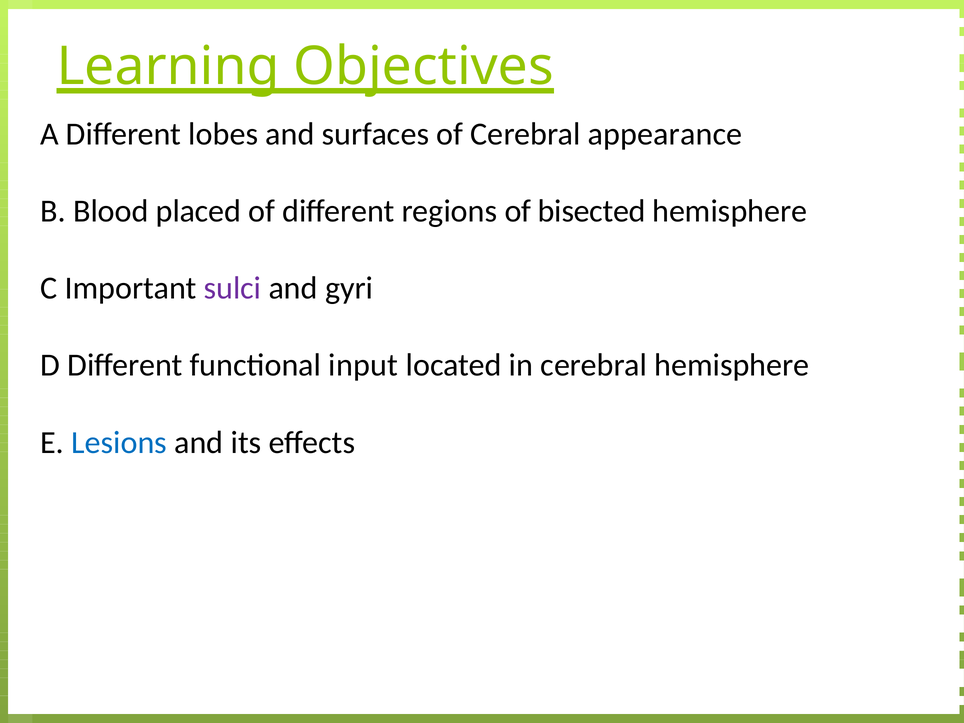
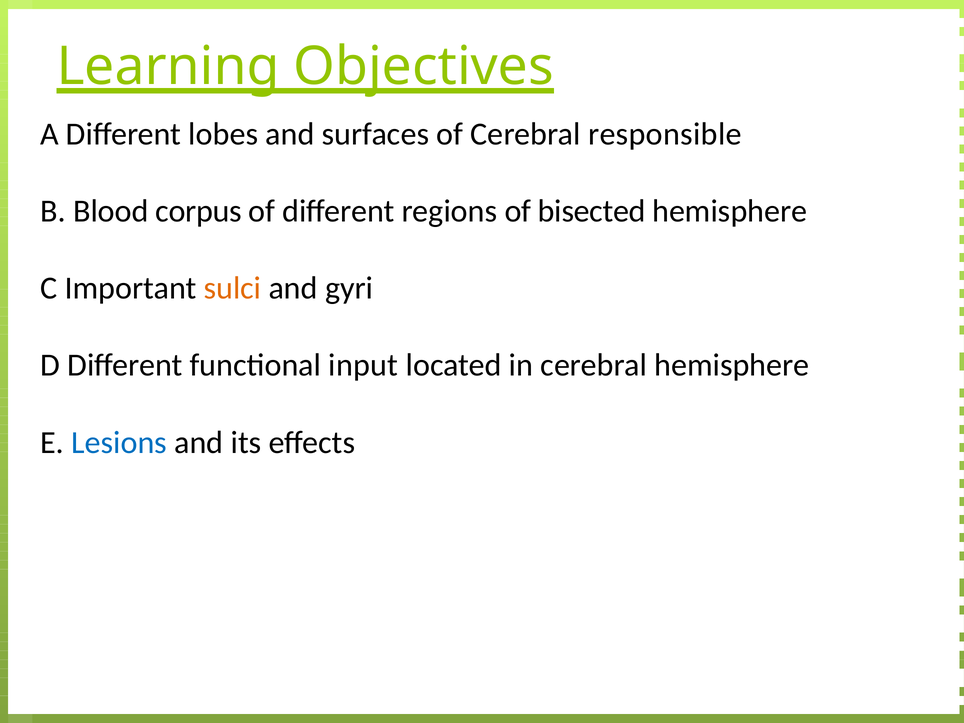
appearance: appearance -> responsible (665, 134)
placed: placed -> corpus (199, 211)
sulci colour: purple -> orange (233, 288)
